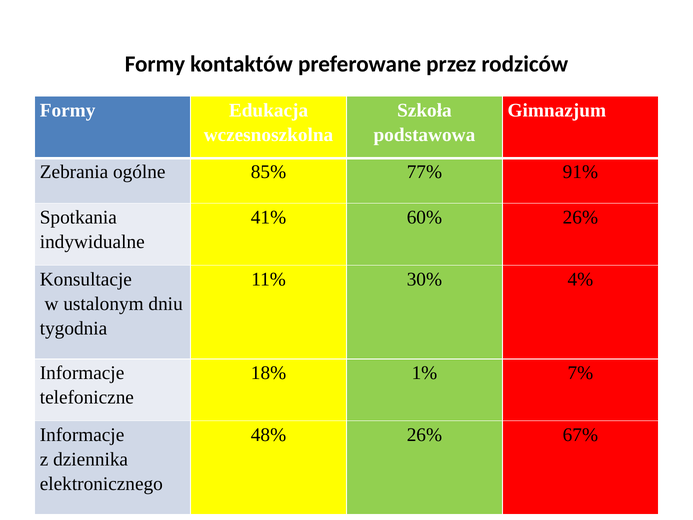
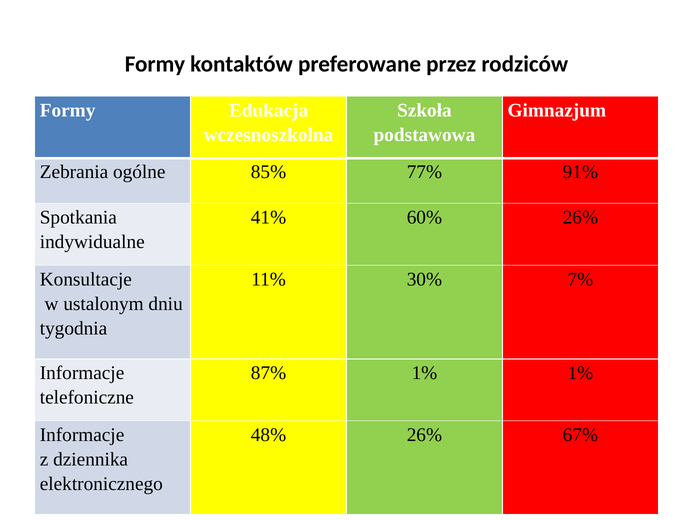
4%: 4% -> 7% (580, 279)
18%: 18% -> 87% (269, 373)
1% 7%: 7% -> 1% (580, 373)
